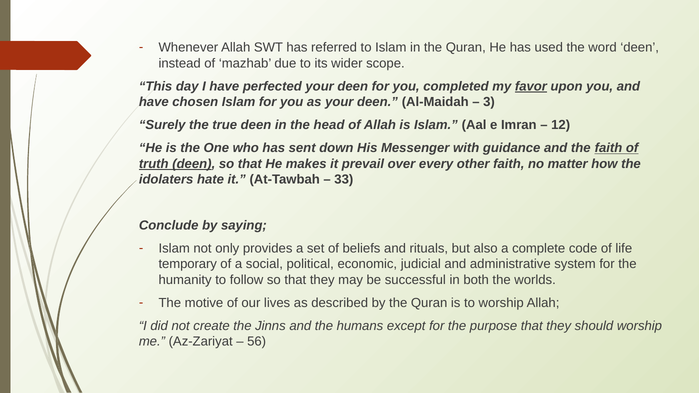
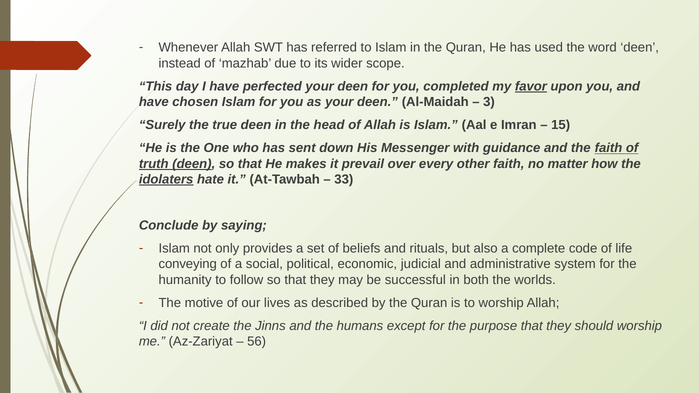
12: 12 -> 15 (561, 125)
idolaters underline: none -> present (166, 180)
temporary: temporary -> conveying (188, 264)
